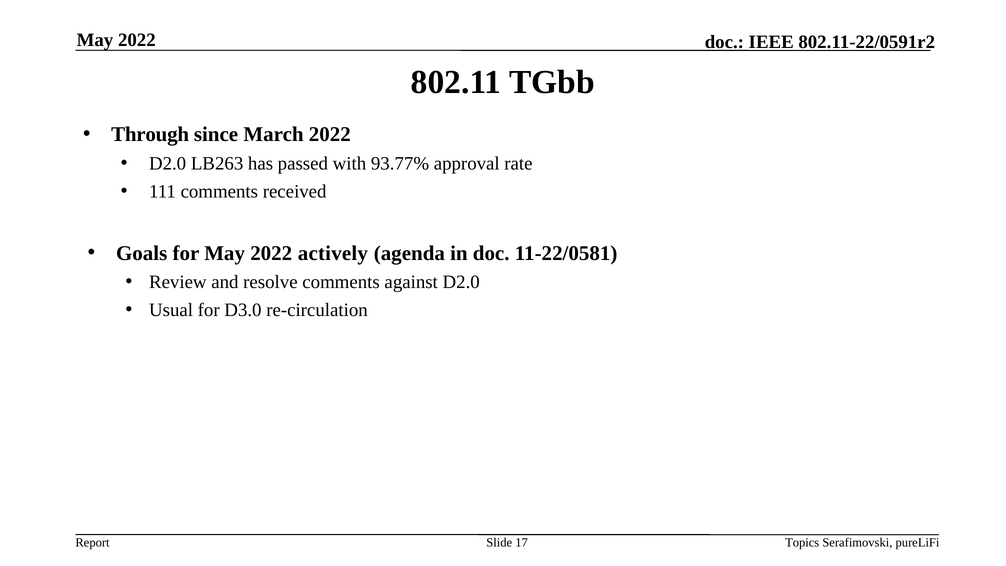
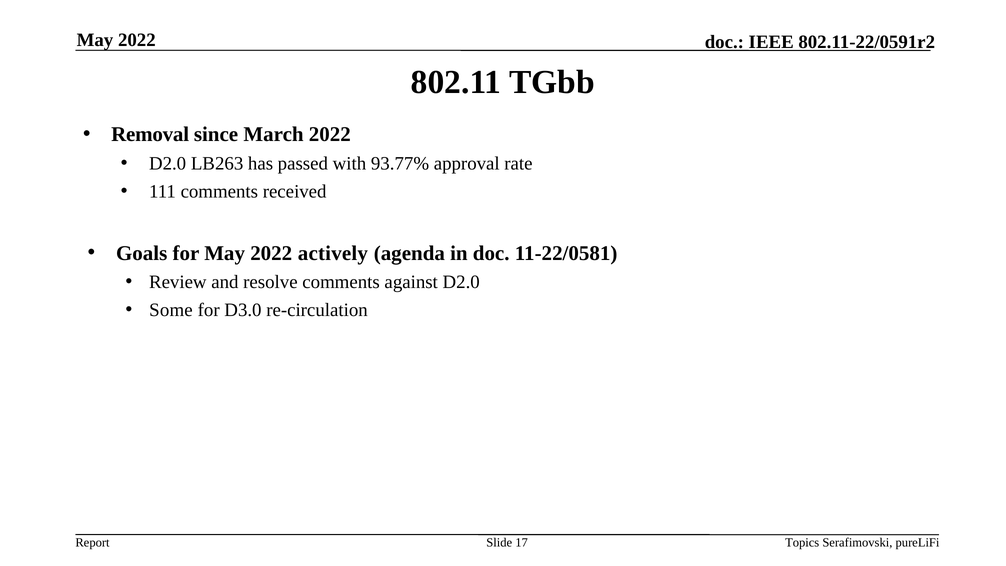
Through: Through -> Removal (150, 134)
Usual: Usual -> Some (171, 310)
